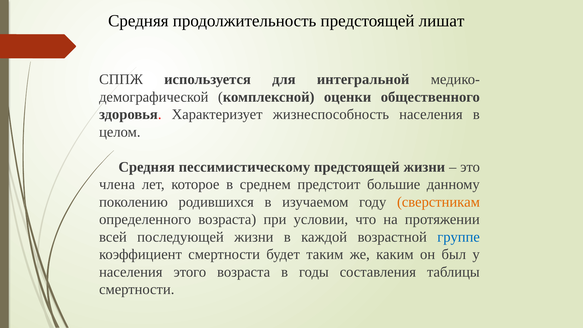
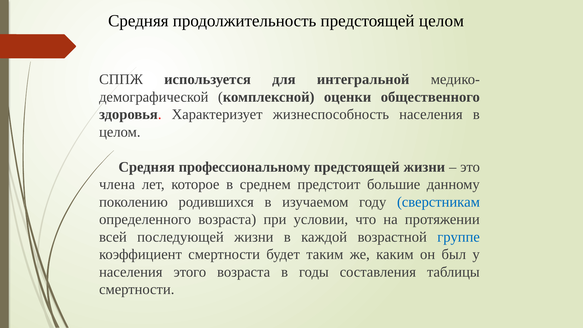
предстоящей лишат: лишат -> целом (441, 21)
пессимистическому: пессимистическому -> профессиональному (245, 167)
сверстникам colour: orange -> blue (438, 202)
